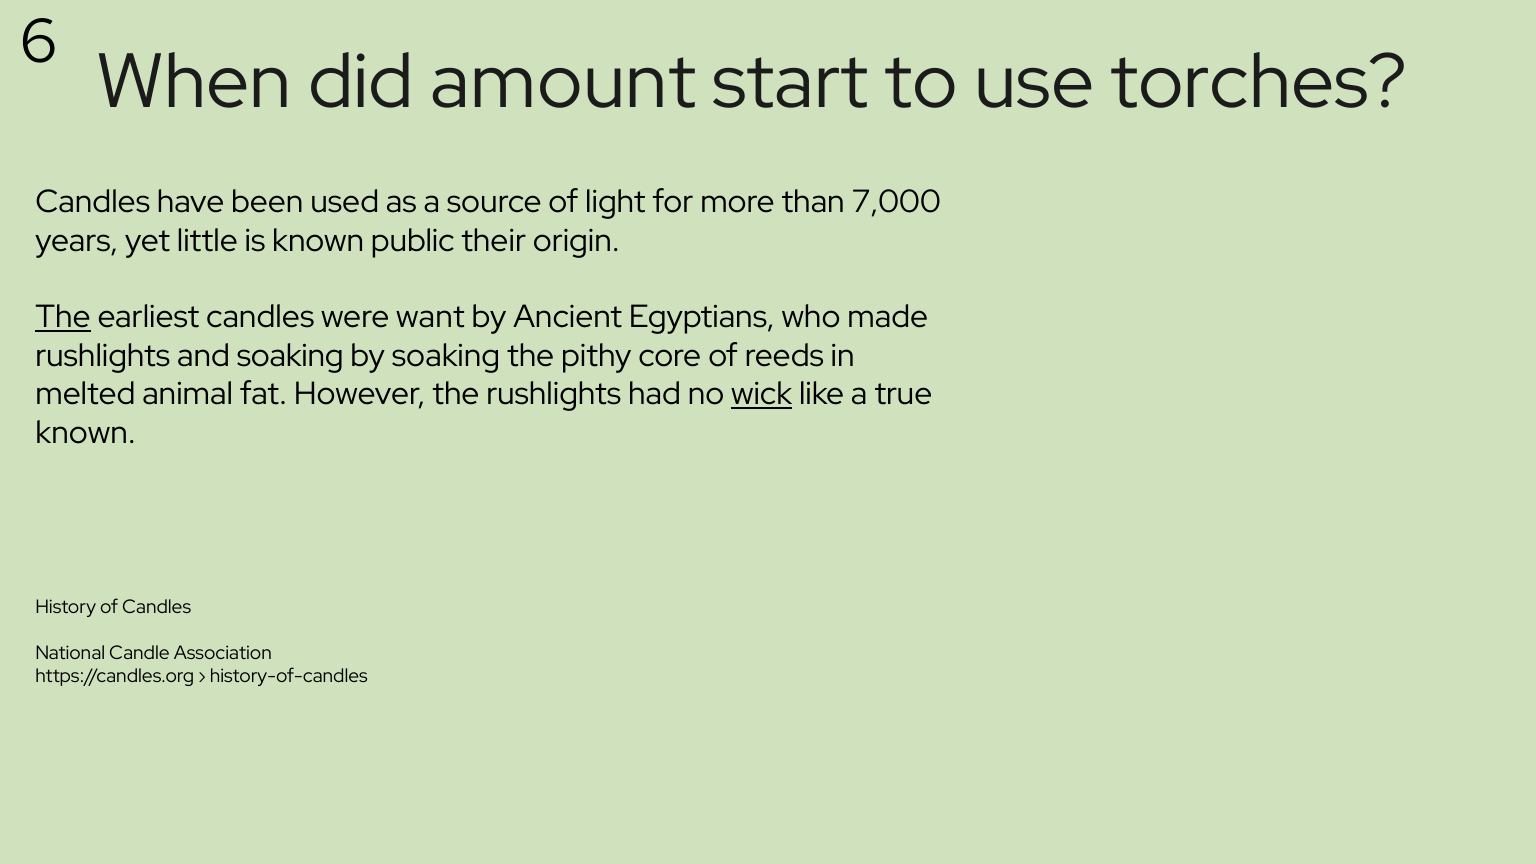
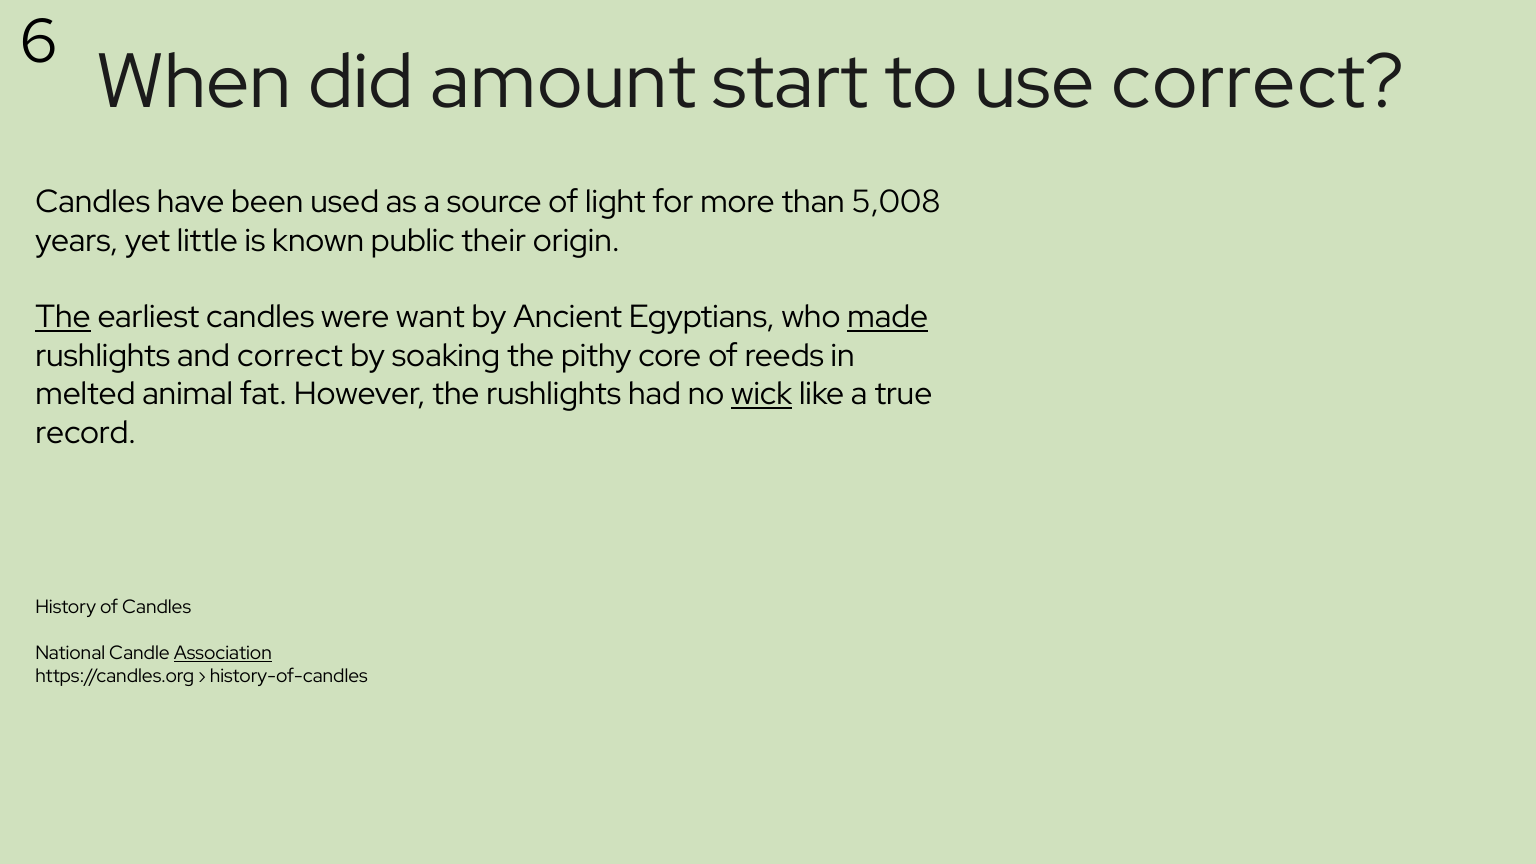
use torches: torches -> correct (1258, 82)
7,000: 7,000 -> 5,008 (896, 202)
made underline: none -> present (888, 317)
and soaking: soaking -> correct (290, 356)
known: known -> record (86, 433)
Association underline: none -> present (223, 653)
